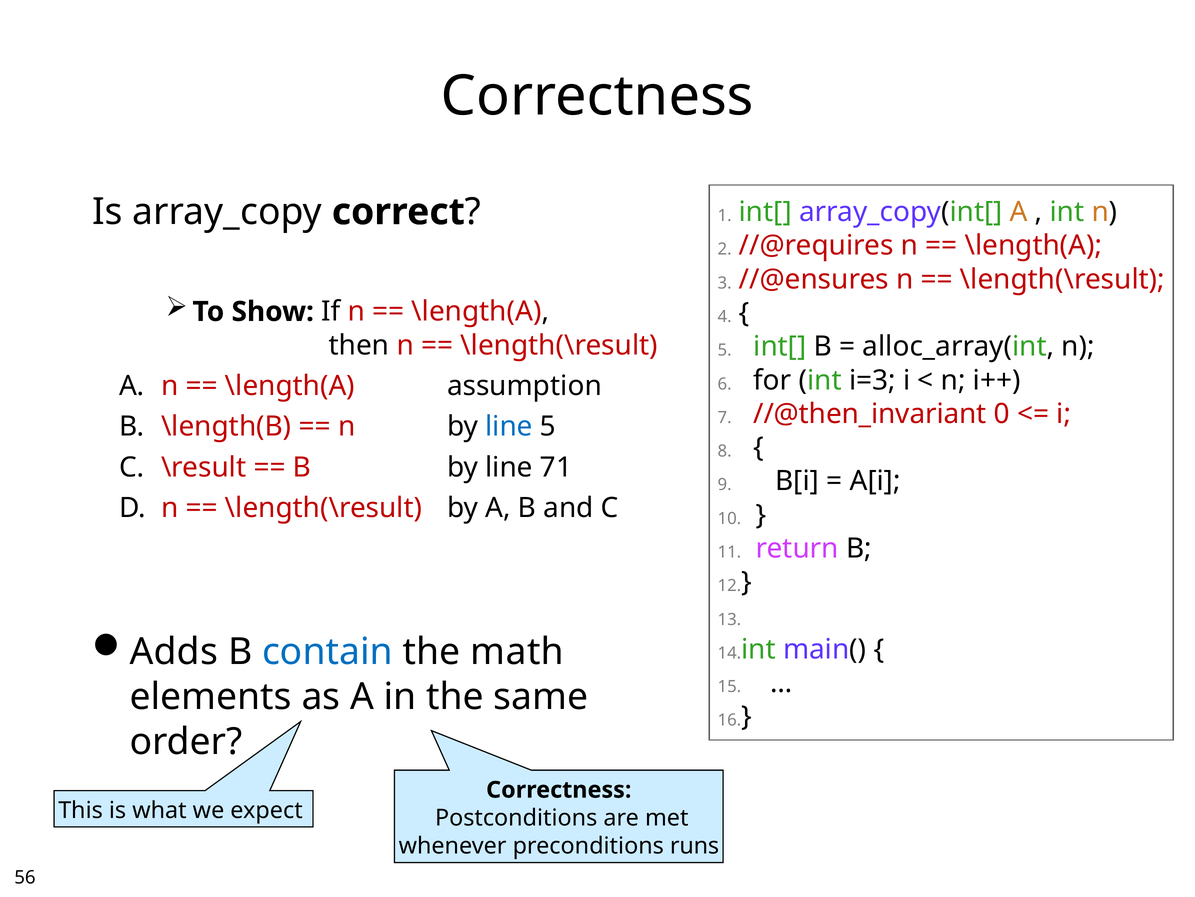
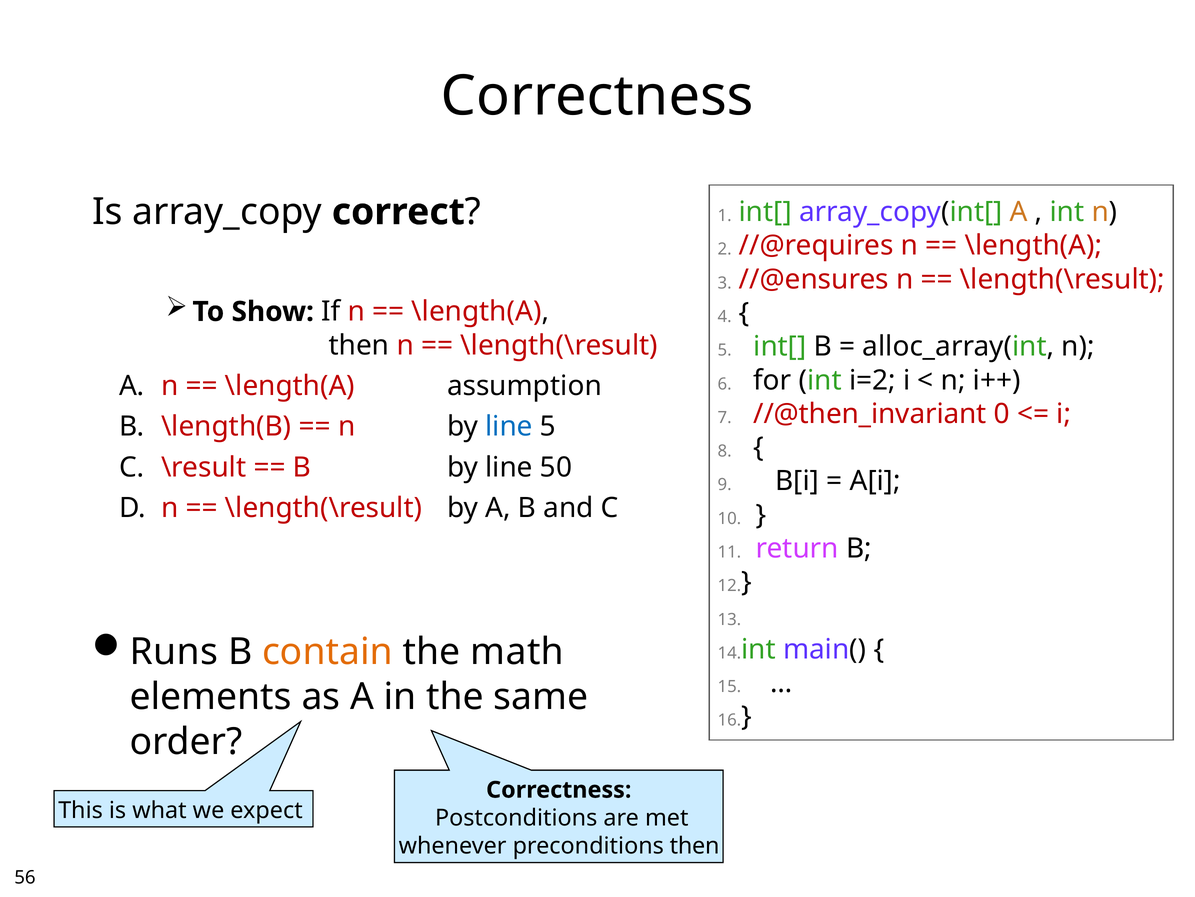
i=3: i=3 -> i=2 (872, 380)
71: 71 -> 50 (556, 467)
Adds: Adds -> Runs (174, 652)
contain colour: blue -> orange (327, 652)
preconditions runs: runs -> then (695, 845)
